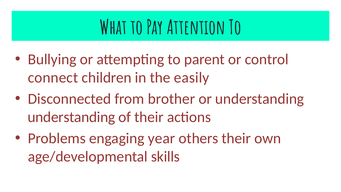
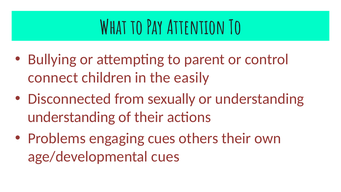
brother: brother -> sexually (172, 99)
engaging year: year -> cues (162, 138)
age/developmental skills: skills -> cues (165, 156)
